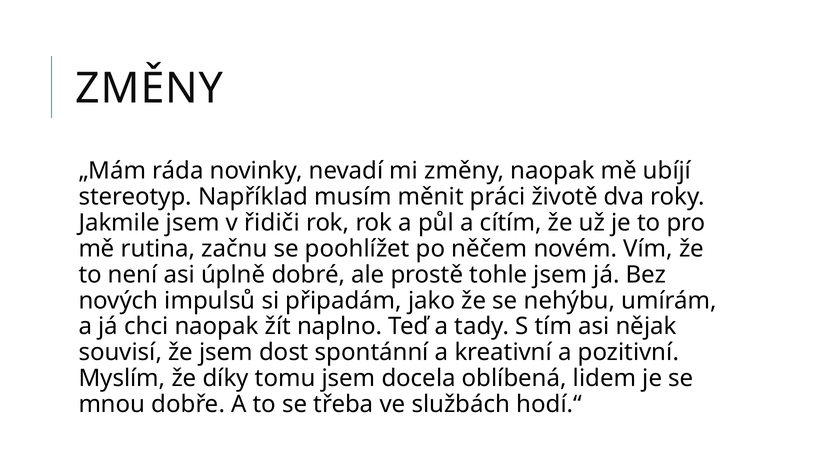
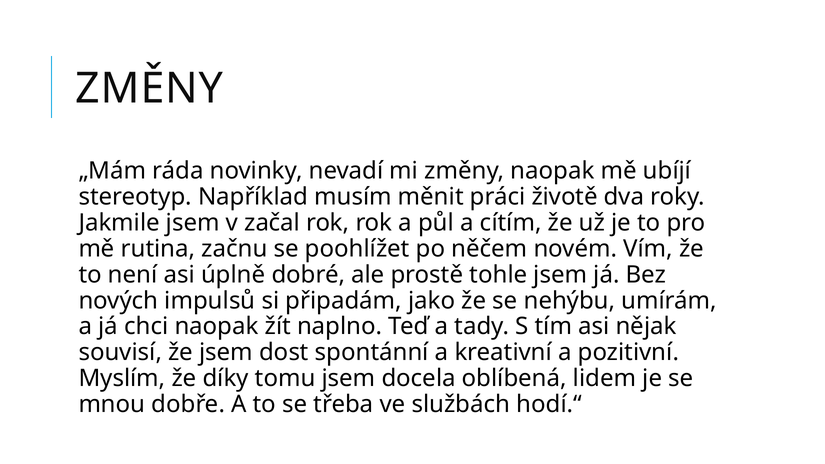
řidiči: řidiči -> začal (272, 223)
